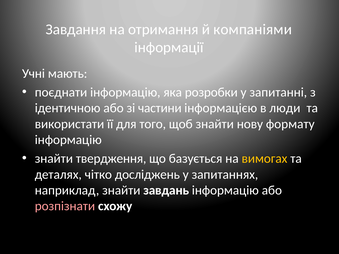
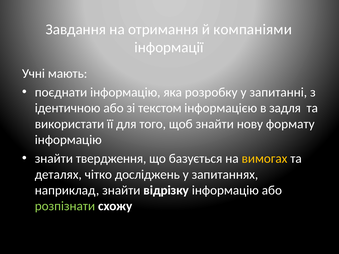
розробки: розробки -> розробку (211, 92)
частини: частини -> текстом (160, 108)
люди: люди -> задля (285, 108)
завдань: завдань -> відрізку (166, 190)
розпізнати colour: pink -> light green (65, 206)
